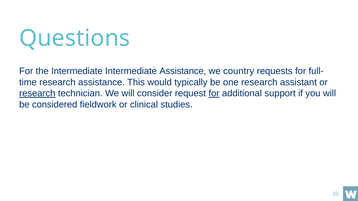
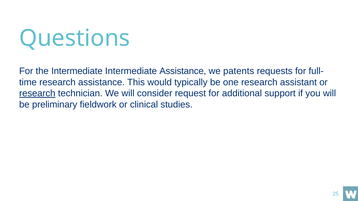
country: country -> patents (239, 71)
for underline: present -> none (214, 94)
considered: considered -> preliminary (55, 105)
